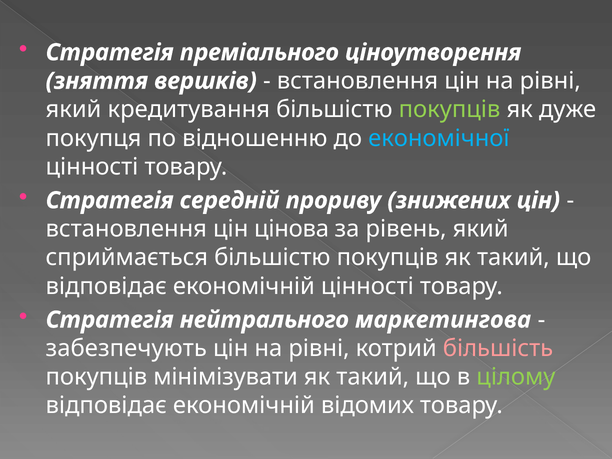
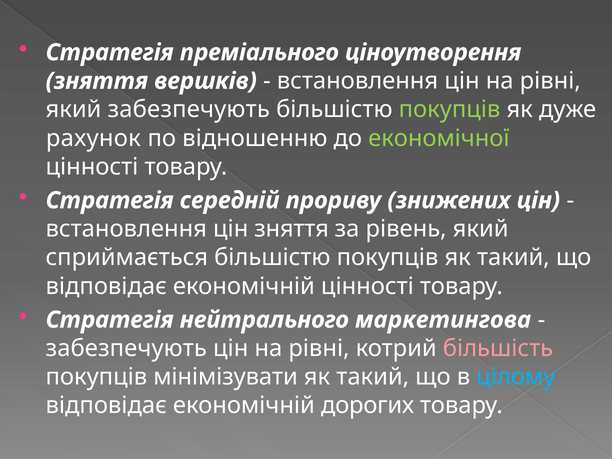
який кредитування: кредитування -> забезпечують (189, 110)
покупця: покупця -> рахунок (93, 138)
економічної colour: light blue -> light green (439, 138)
цін цінова: цінова -> зняття (292, 229)
цілому colour: light green -> light blue (516, 377)
відомих: відомих -> дорогих (368, 406)
